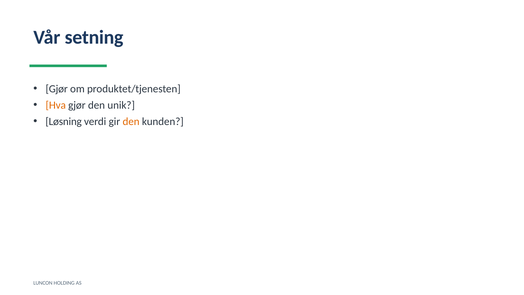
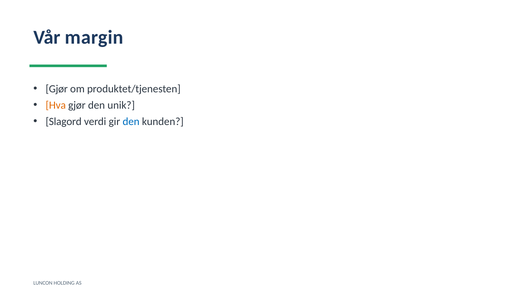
setning: setning -> margin (94, 37)
Løsning: Løsning -> Slagord (64, 122)
den colour: orange -> blue (131, 122)
